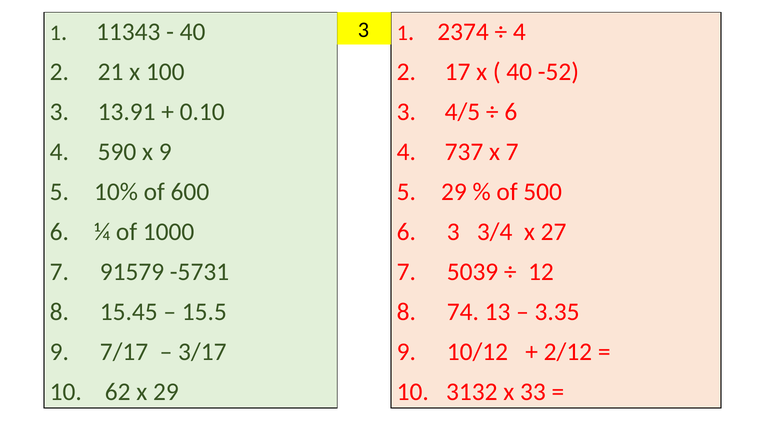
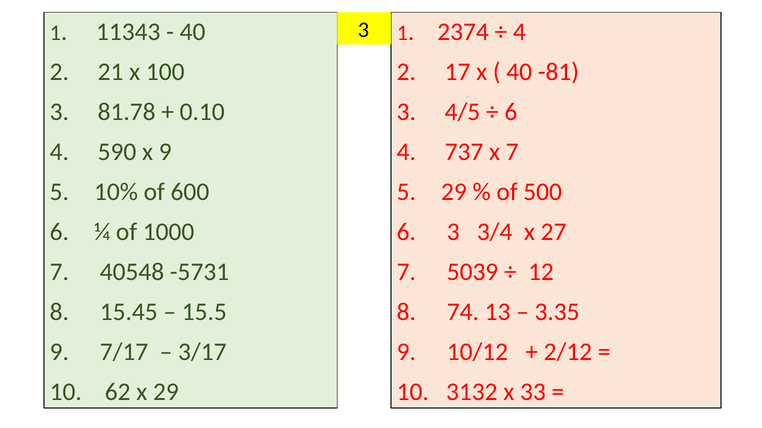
-52: -52 -> -81 (558, 72)
13.91: 13.91 -> 81.78 (127, 112)
91579: 91579 -> 40548 (132, 272)
